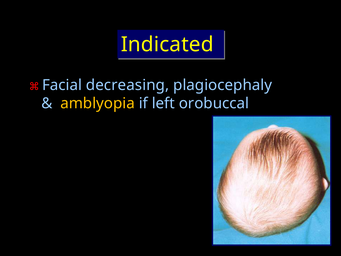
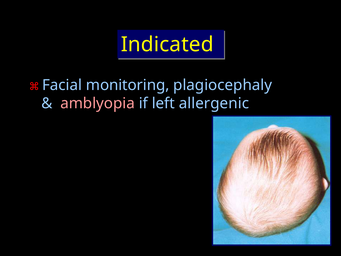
decreasing: decreasing -> monitoring (128, 85)
amblyopia colour: yellow -> pink (98, 103)
orobuccal: orobuccal -> allergenic (214, 103)
